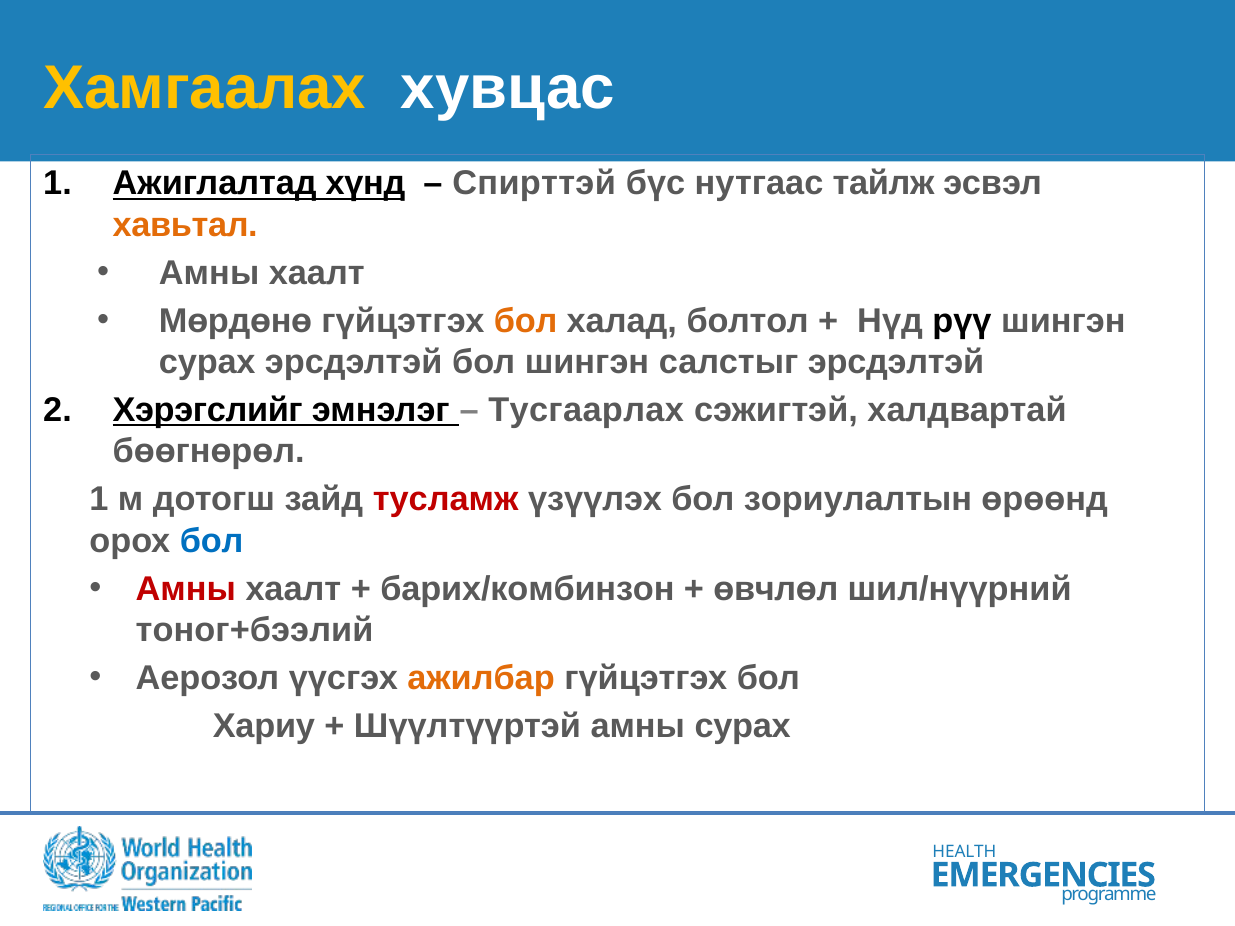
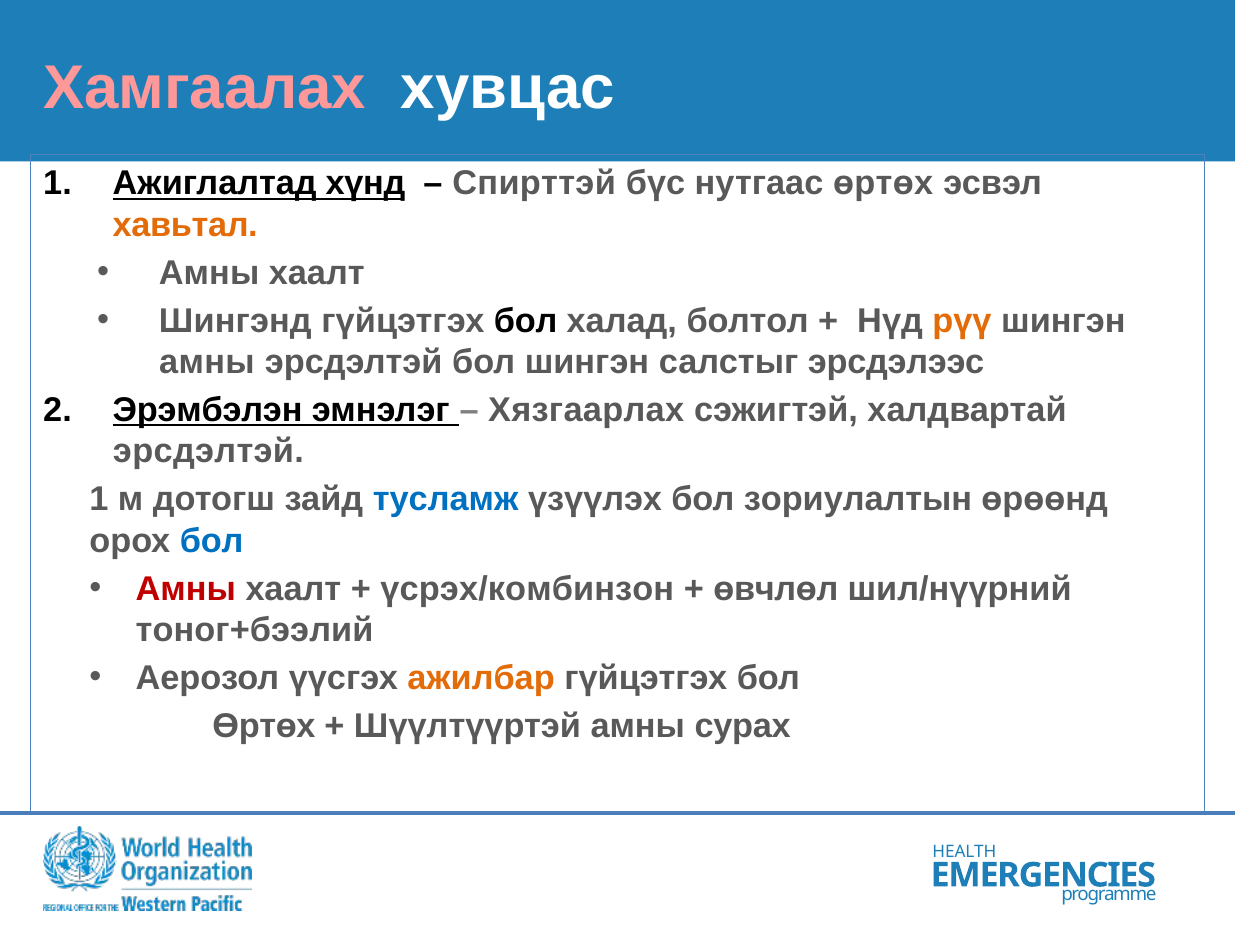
Хамгаалах colour: yellow -> pink (205, 89)
нутгаас тайлж: тайлж -> өртөх (883, 184)
Мөрдөнө: Мөрдөнө -> Шингэнд (235, 321)
бол colour: orange -> black (526, 321)
рүү colour: black -> orange (962, 321)
сурах: сурах -> амны (207, 362)
салстыг эрсдэлтэй: эрсдэлтэй -> эрсдэлээс (896, 362)
Хэрэгслийг: Хэрэгслийг -> Эрэмбэлэн (208, 410)
Тусгаарлах: Тусгаарлах -> Хязгаарлах (586, 410)
бөөгнөрөл: бөөгнөрөл -> эрсдэлтэй (208, 452)
тусламж colour: red -> blue (446, 500)
барих/комбинзон: барих/комбинзон -> үсрэх/комбинзон (527, 589)
Хариу: Хариу -> Өртөх (264, 726)
